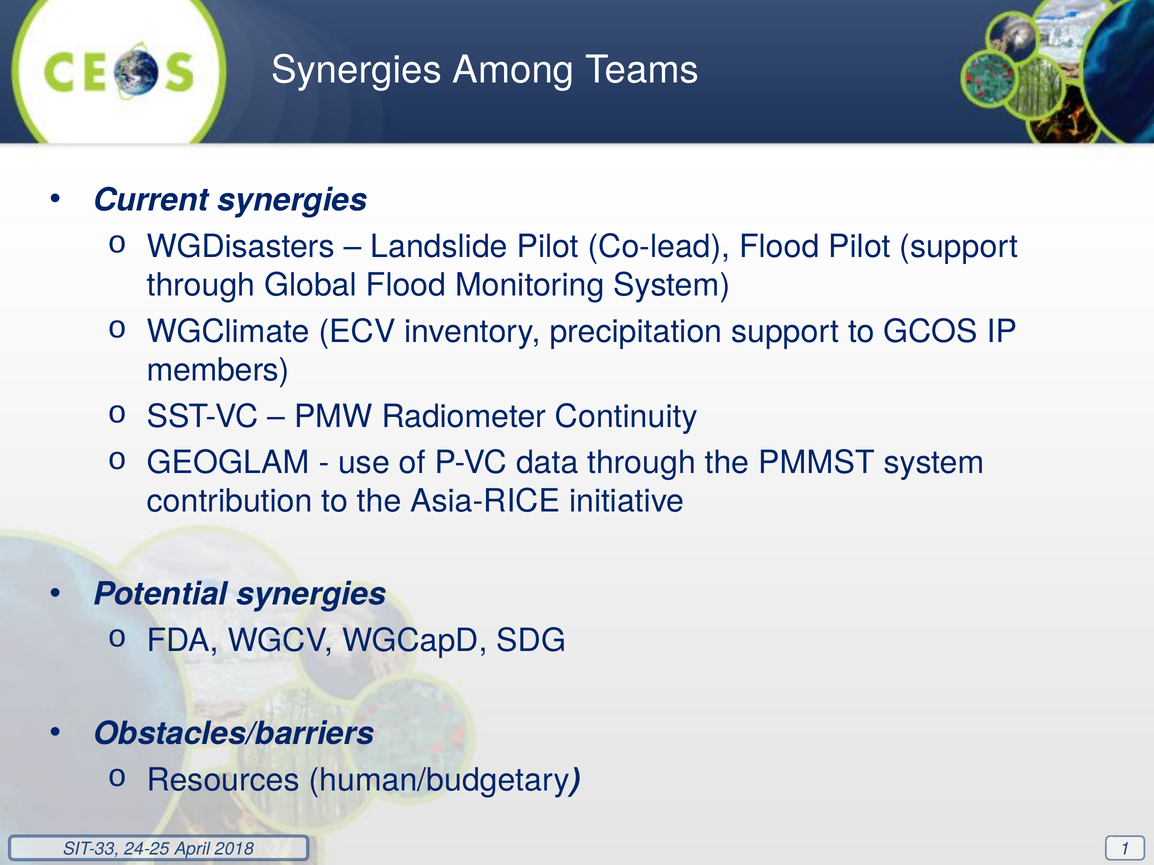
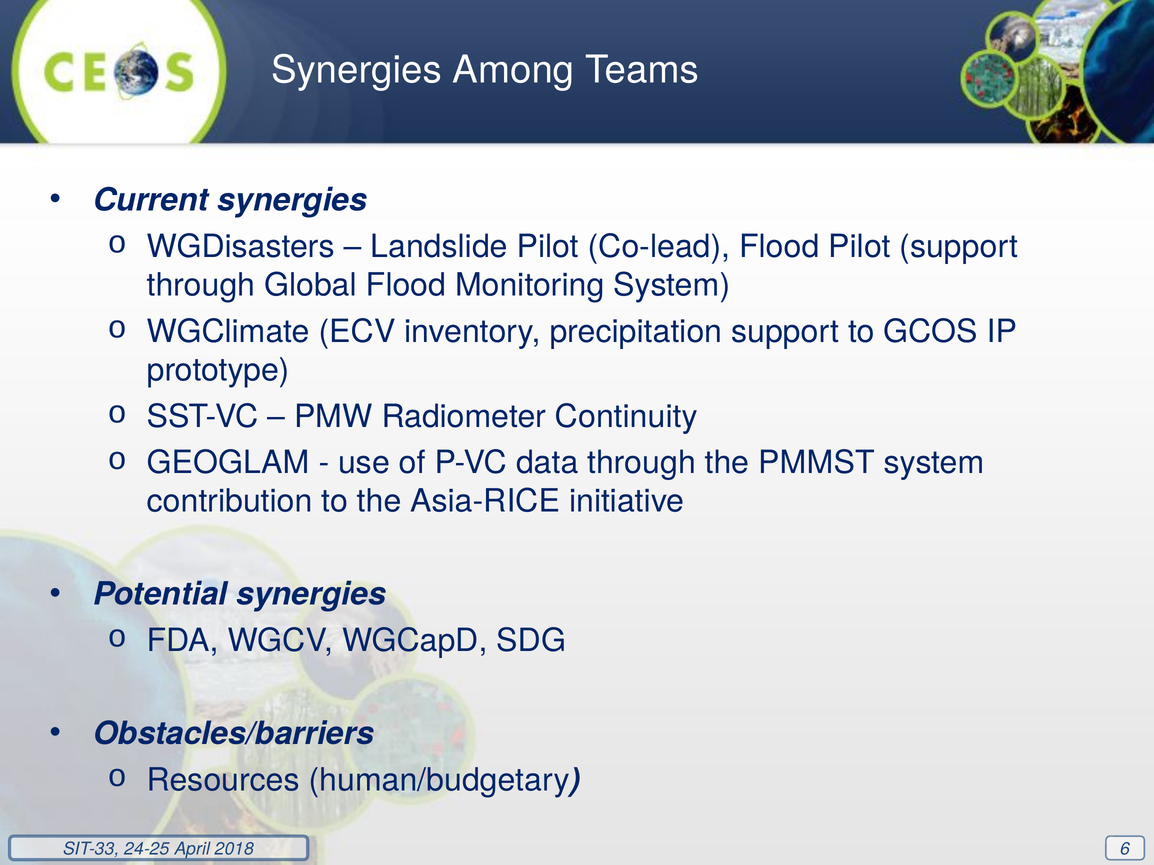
members: members -> prototype (218, 370)
1: 1 -> 6 (1125, 850)
